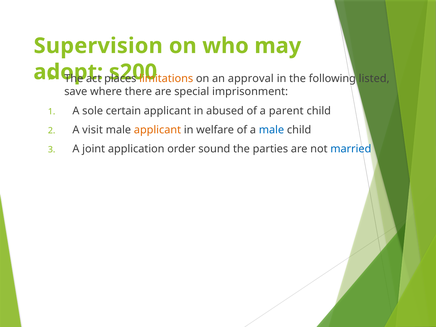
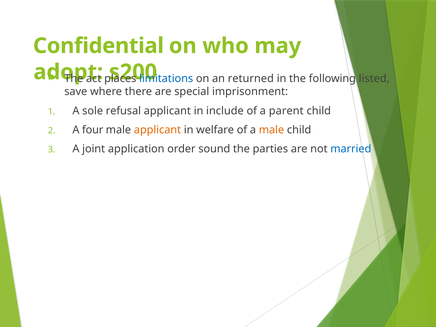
Supervision: Supervision -> Confidential (98, 46)
limitations colour: orange -> blue (166, 79)
approval: approval -> returned (251, 79)
certain: certain -> refusal (123, 111)
abused: abused -> include (225, 111)
visit: visit -> four (93, 130)
male colour: blue -> orange (271, 130)
